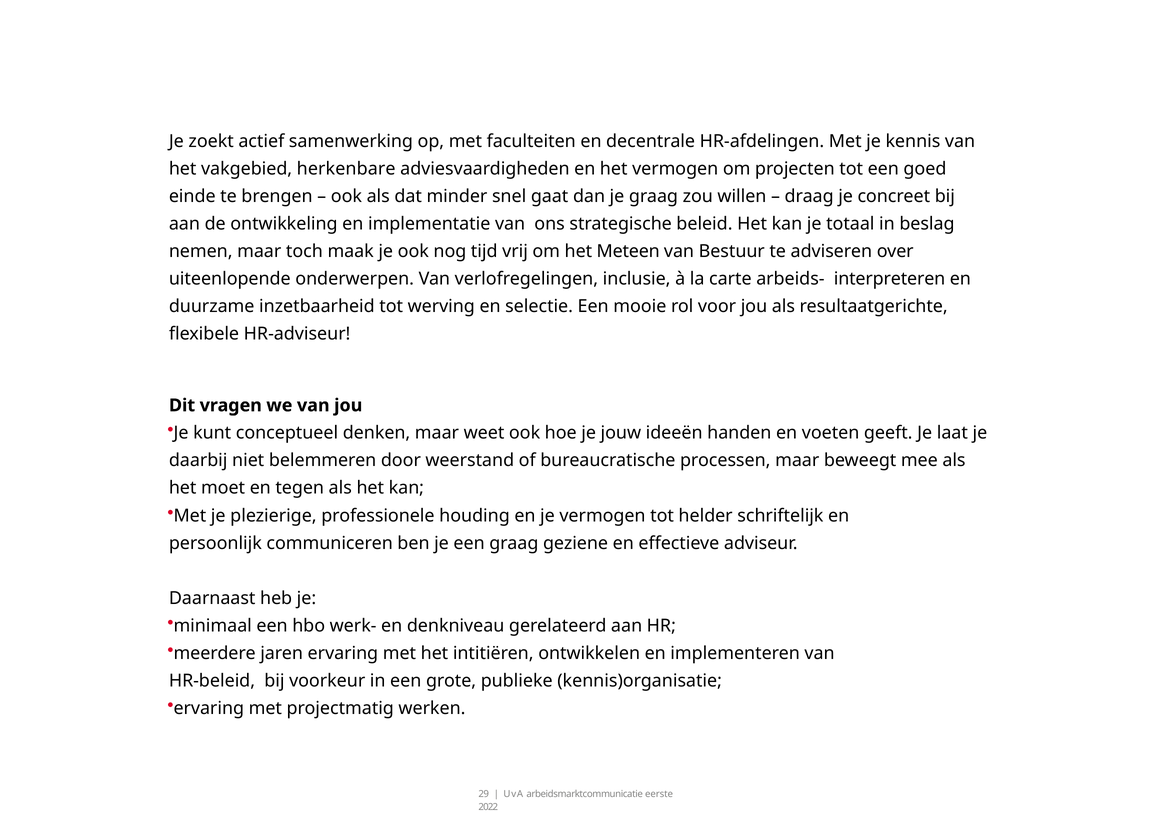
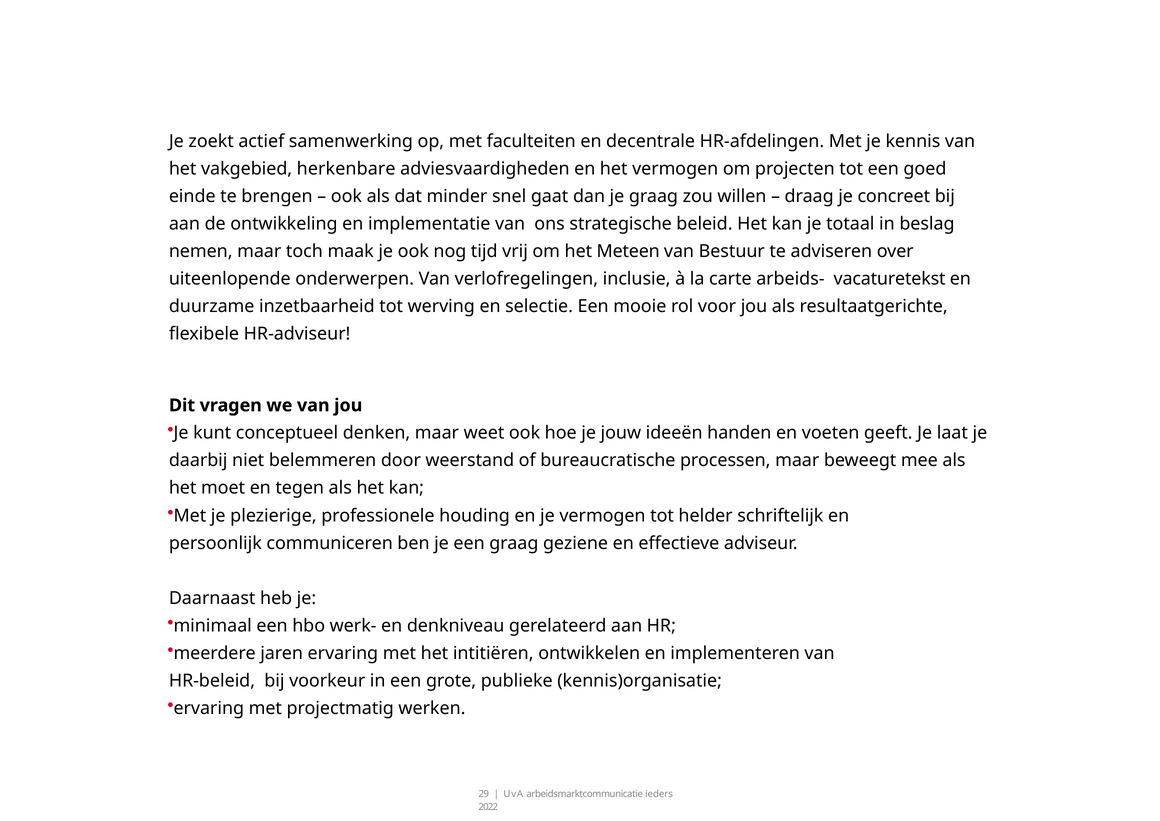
interpreteren: interpreteren -> vacaturetekst (890, 279)
eerste: eerste -> ieders (659, 793)
